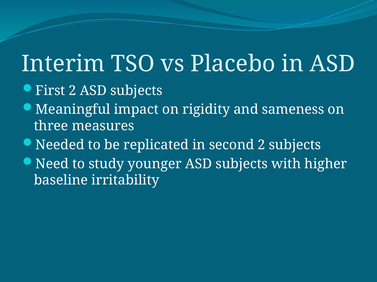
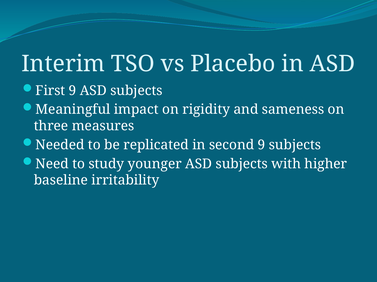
First 2: 2 -> 9 (73, 91)
second 2: 2 -> 9 (262, 145)
